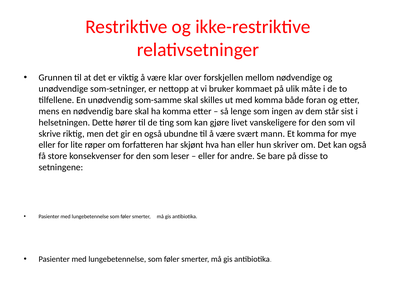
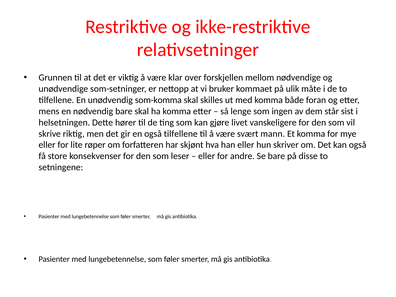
som-samme: som-samme -> som-komma (158, 100)
også ubundne: ubundne -> tilfellene (181, 134)
